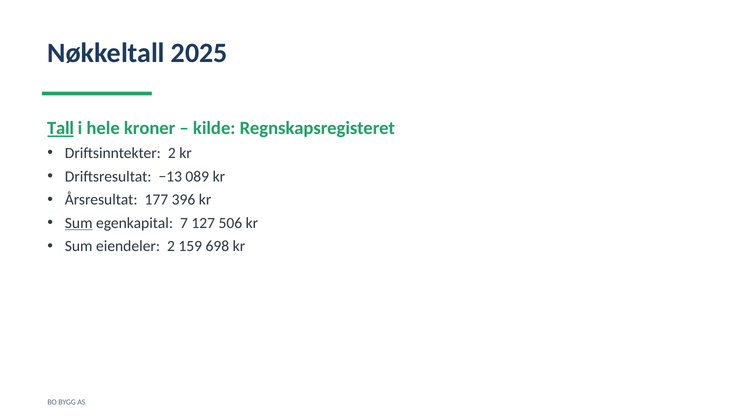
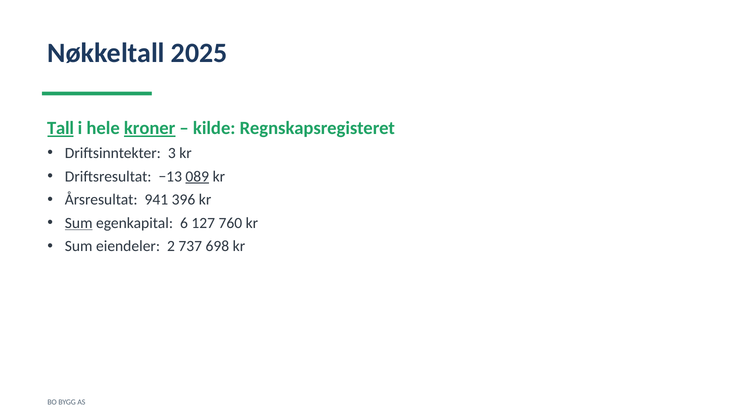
kroner underline: none -> present (150, 128)
Driftsinntekter 2: 2 -> 3 (172, 153)
089 underline: none -> present (197, 176)
177: 177 -> 941 (156, 200)
7: 7 -> 6 (184, 223)
506: 506 -> 760 (230, 223)
159: 159 -> 737 (190, 246)
